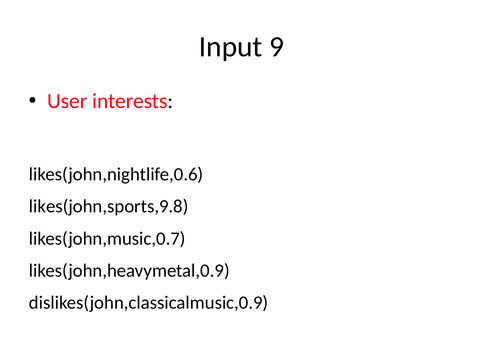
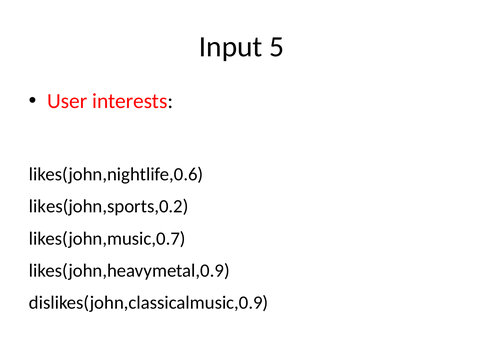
9: 9 -> 5 (277, 47)
likes(john,sports,9.8: likes(john,sports,9.8 -> likes(john,sports,0.2 (109, 207)
